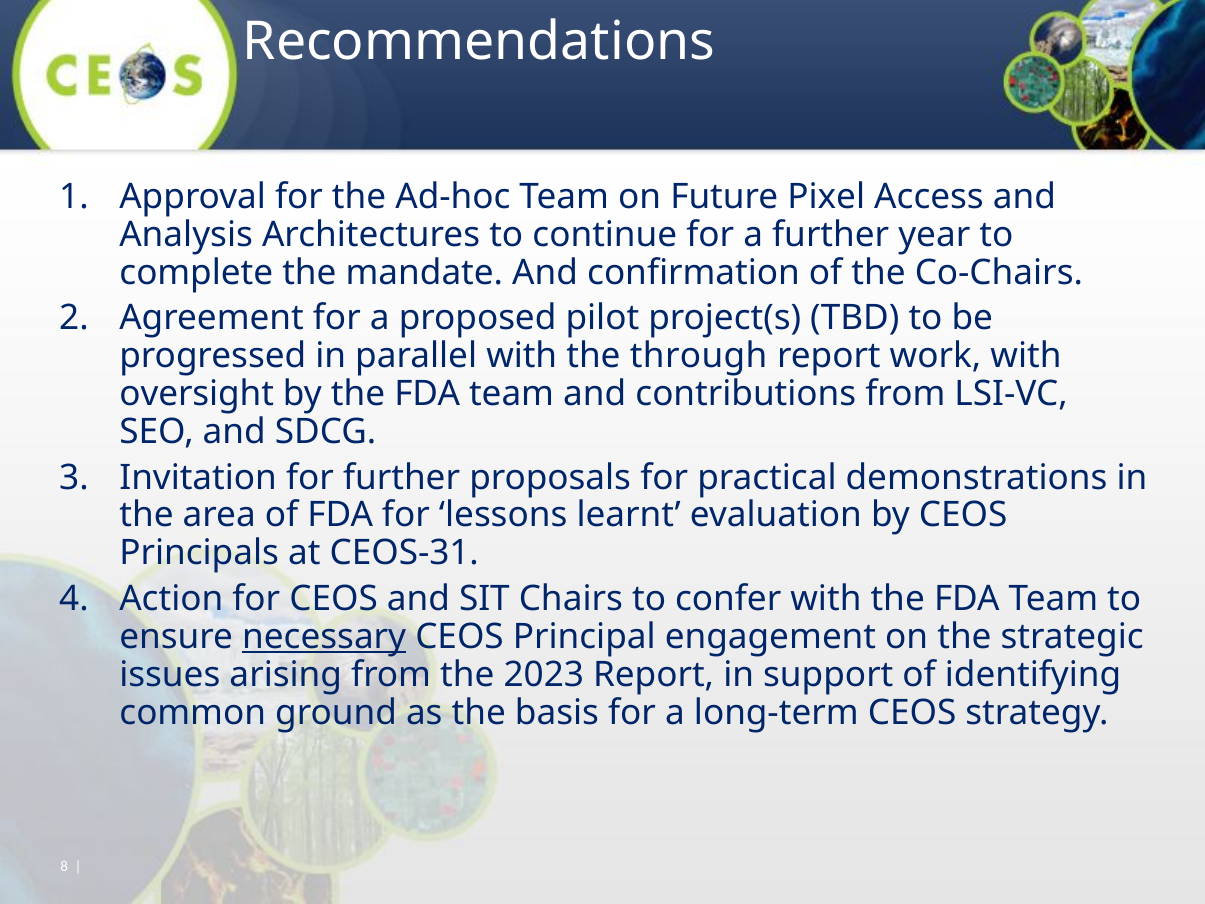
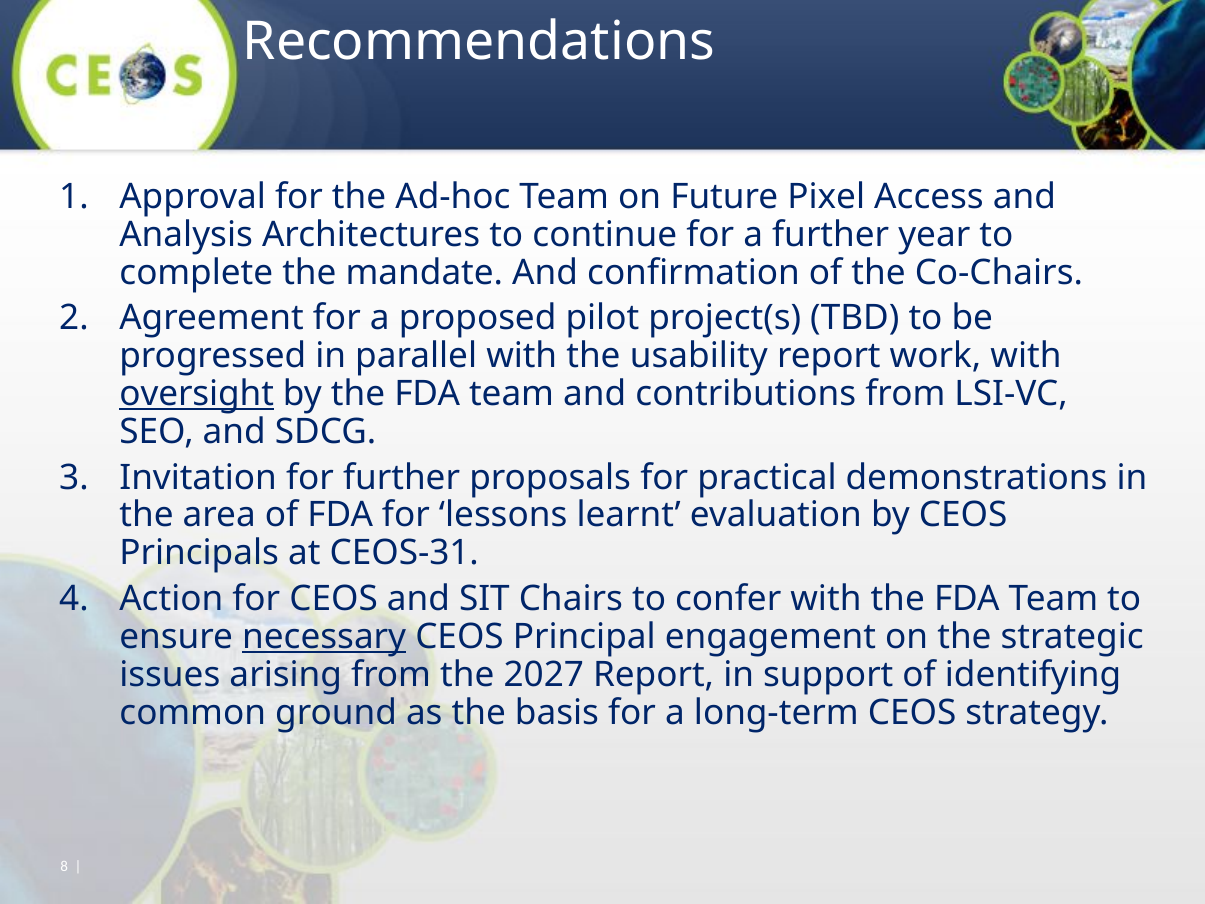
through: through -> usability (699, 356)
oversight underline: none -> present (197, 394)
2023: 2023 -> 2027 (544, 675)
